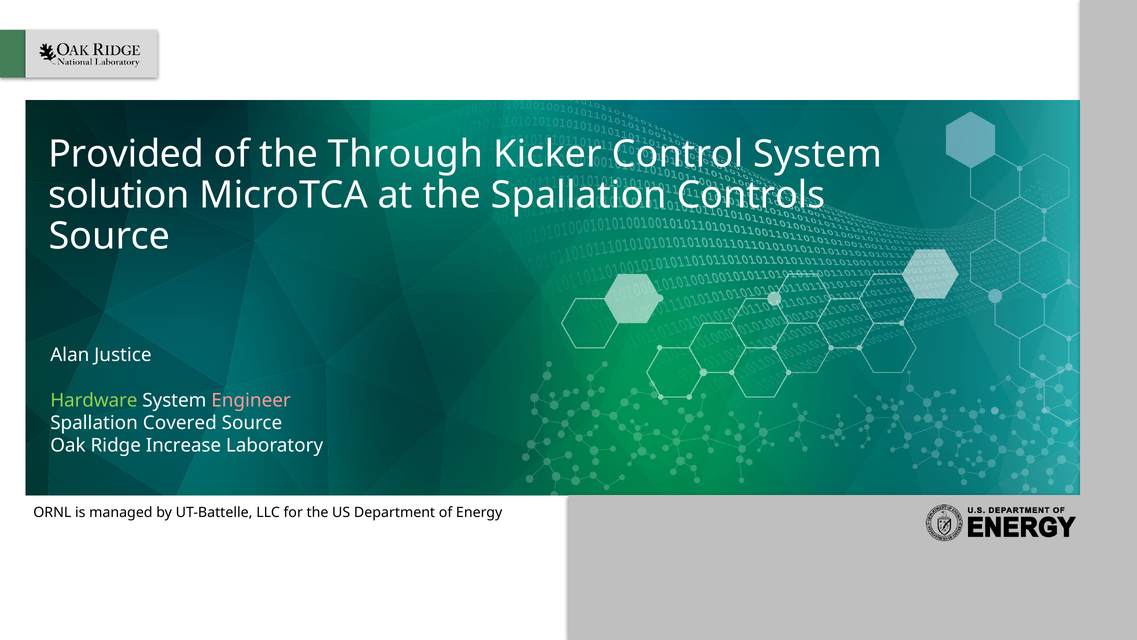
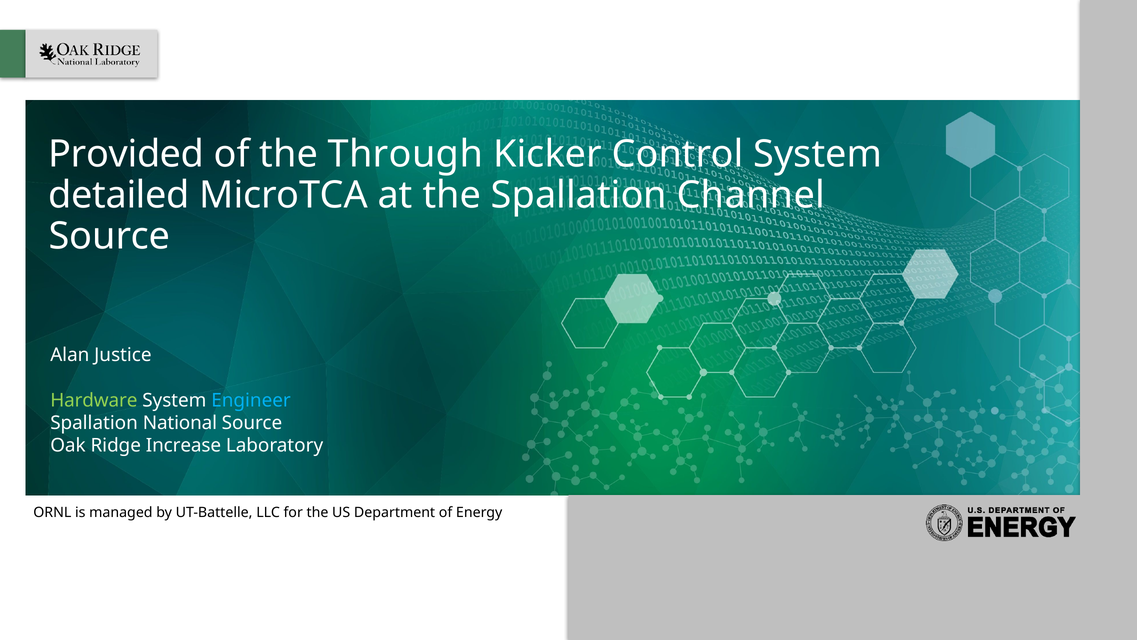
solution: solution -> detailed (119, 195)
Controls: Controls -> Channel (751, 195)
Engineer colour: pink -> light blue (251, 400)
Covered: Covered -> National (180, 423)
